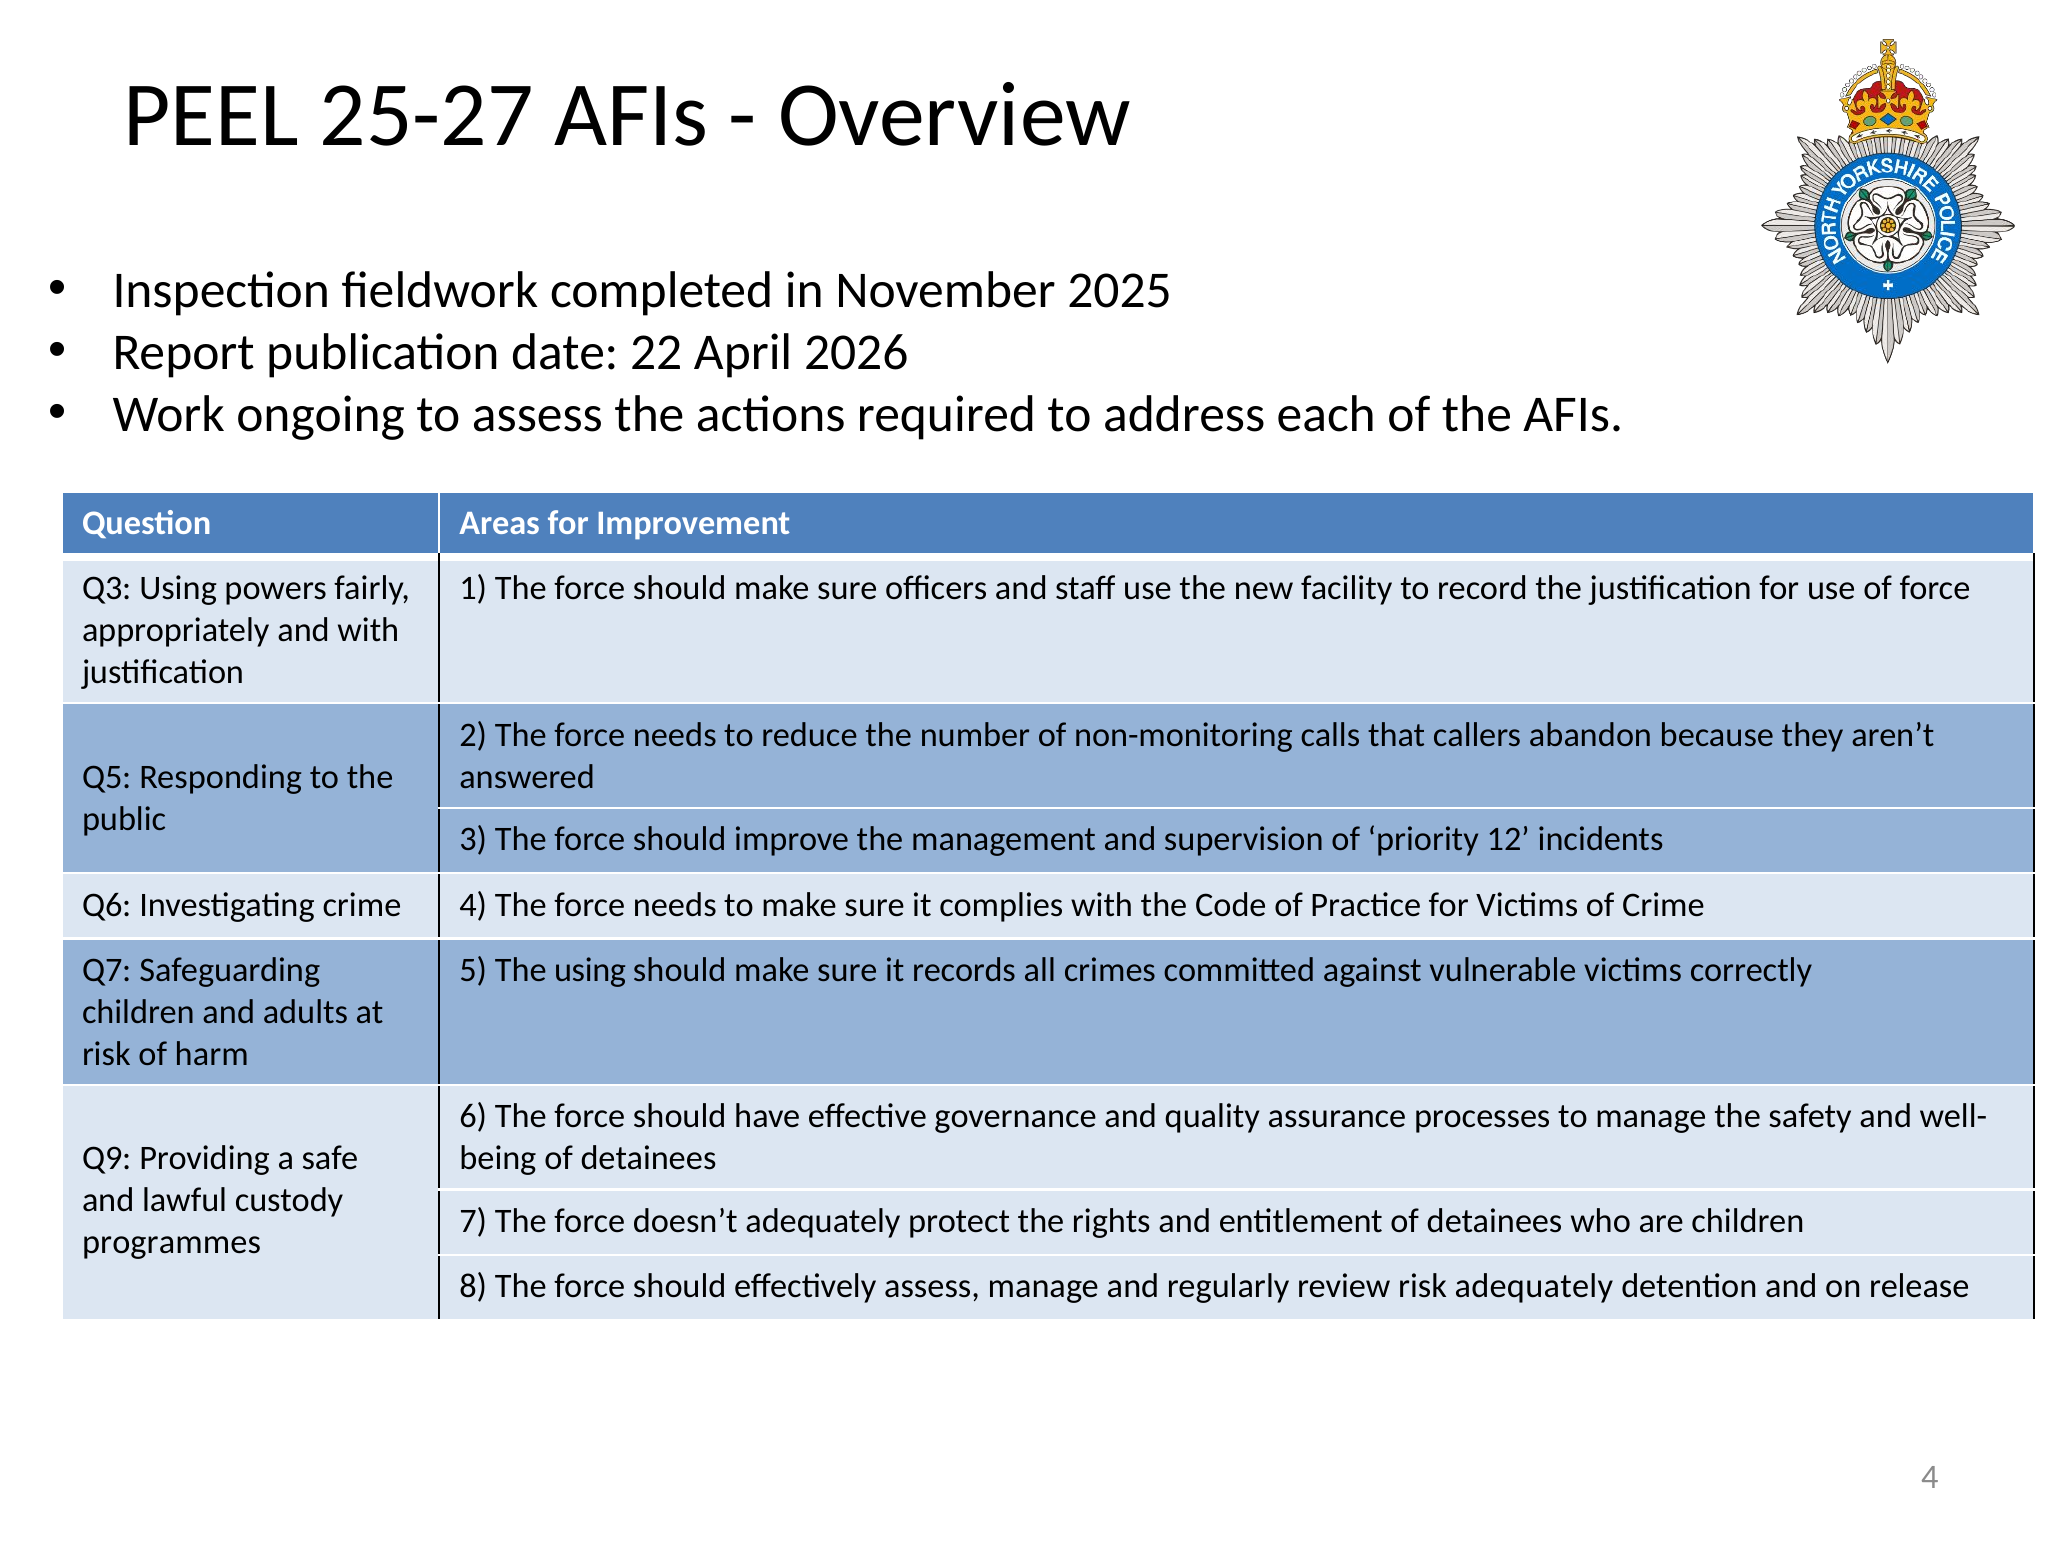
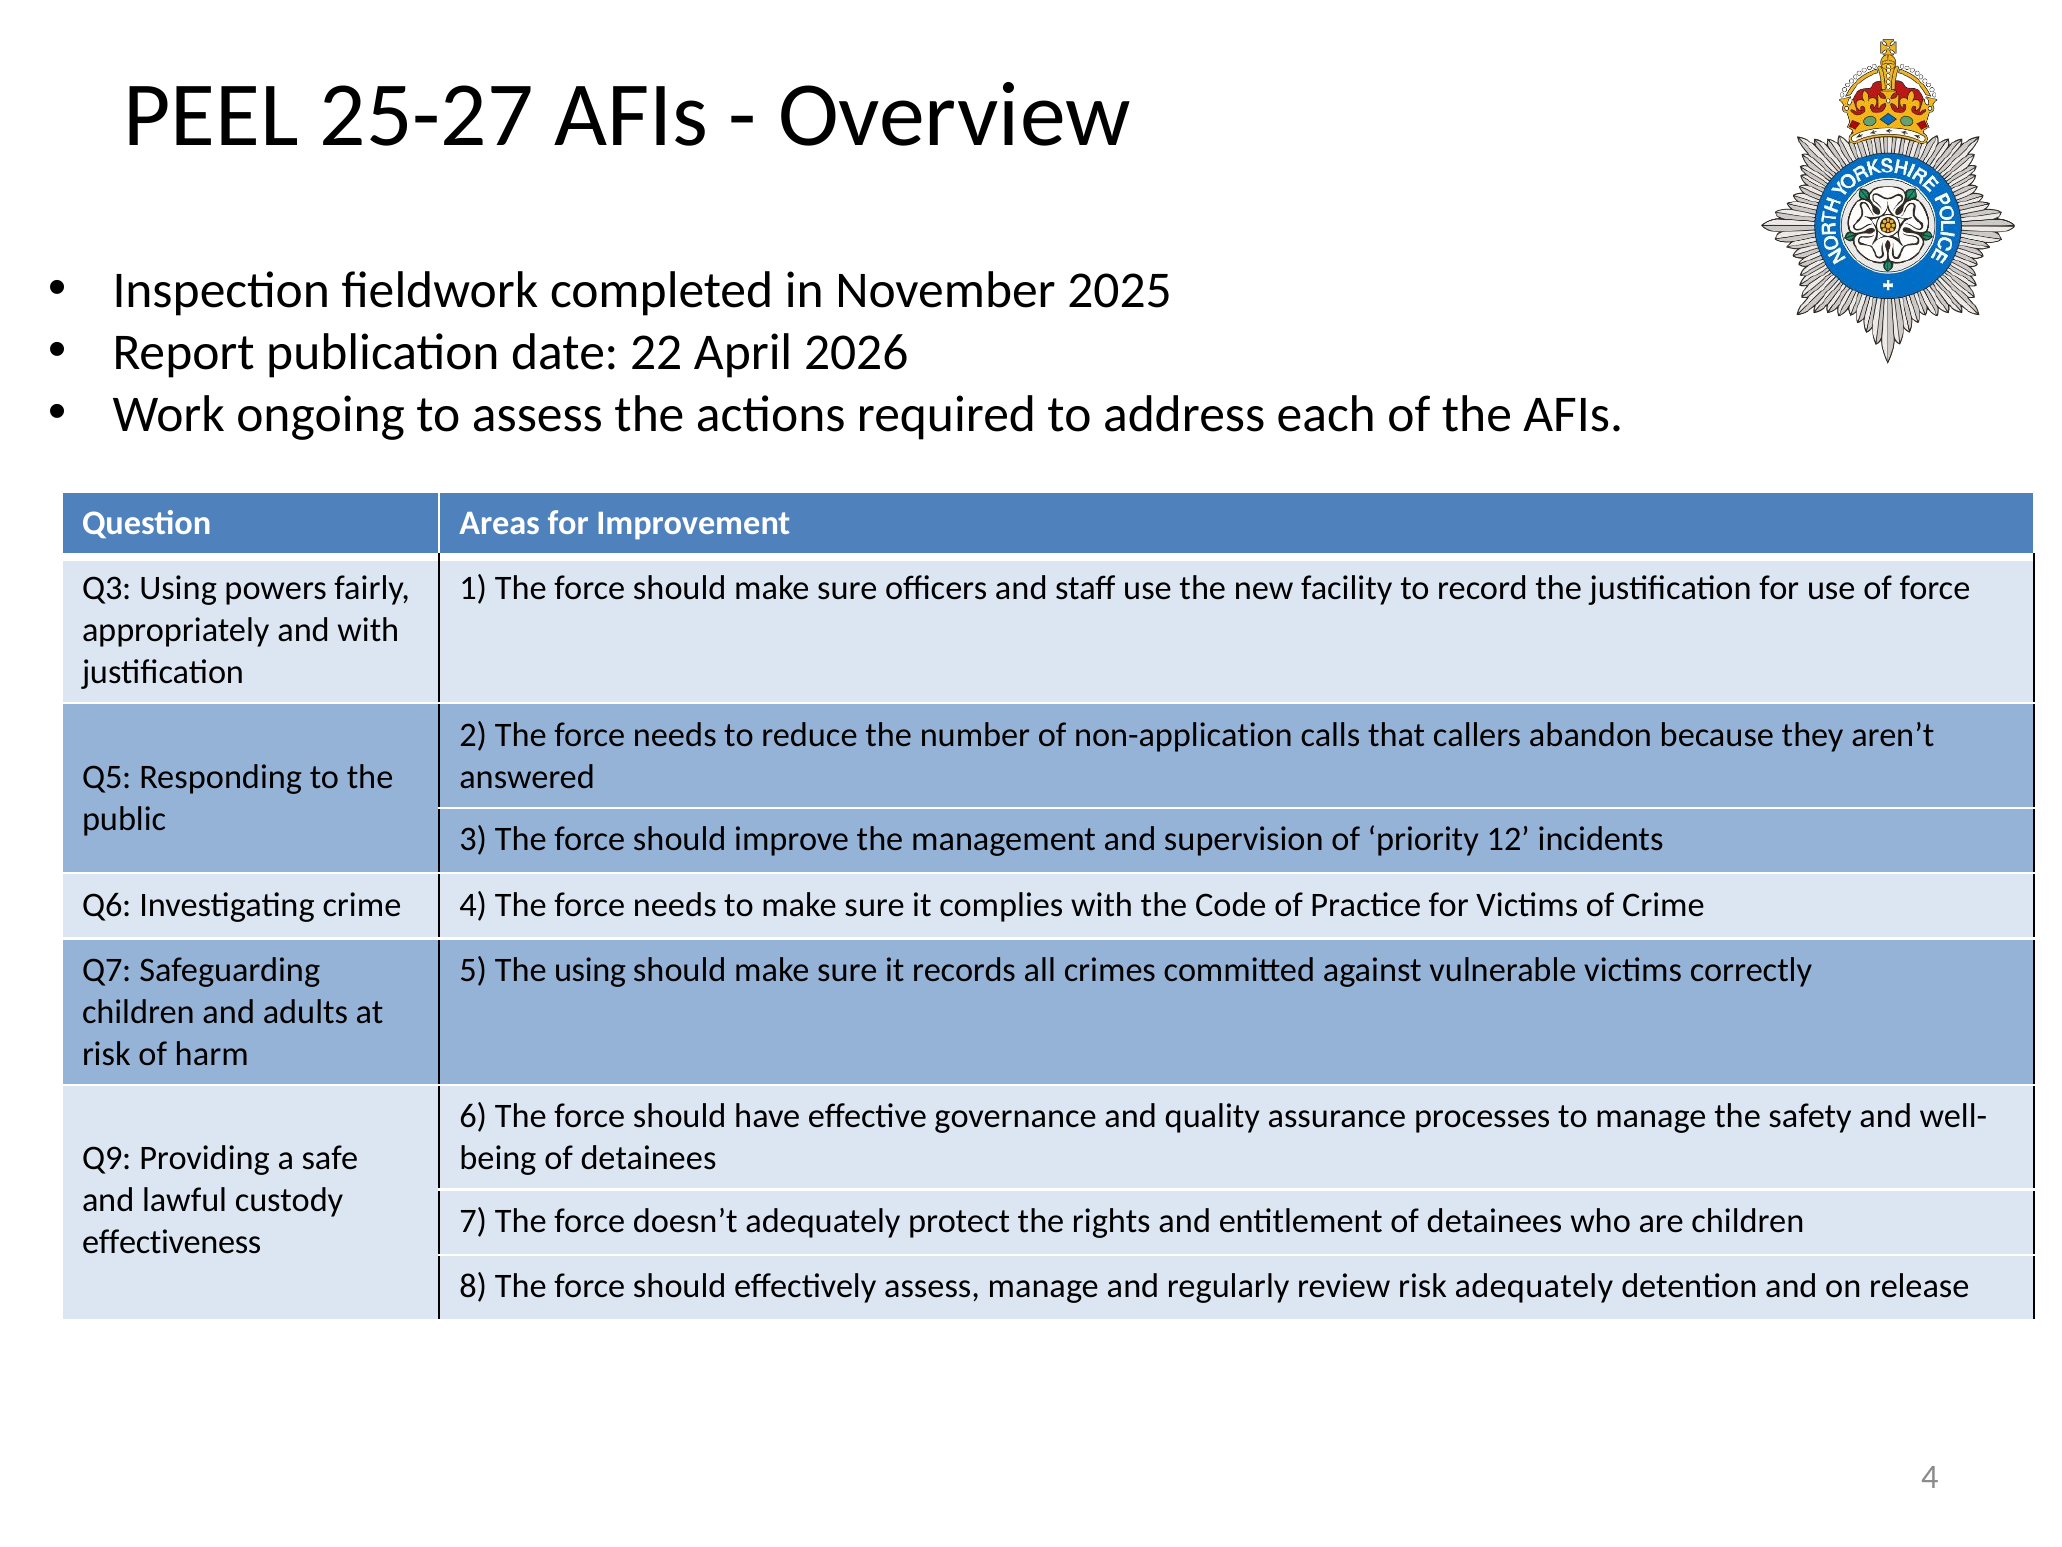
non-monitoring: non-monitoring -> non-application (1183, 735)
programmes: programmes -> effectiveness (172, 1242)
